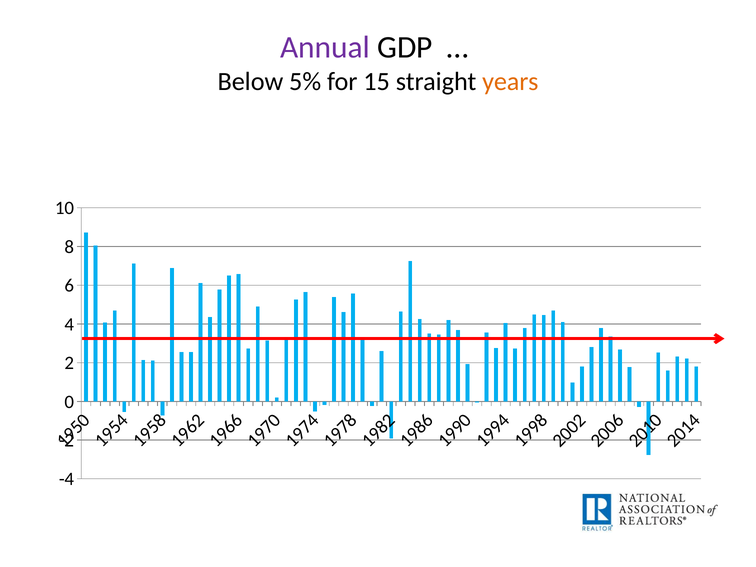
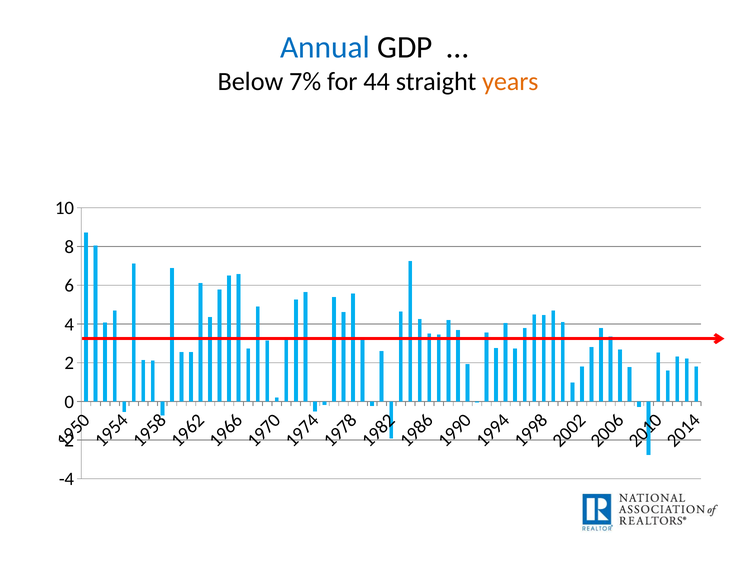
Annual colour: purple -> blue (325, 48)
5%: 5% -> 7% (305, 82)
15: 15 -> 44 (377, 82)
